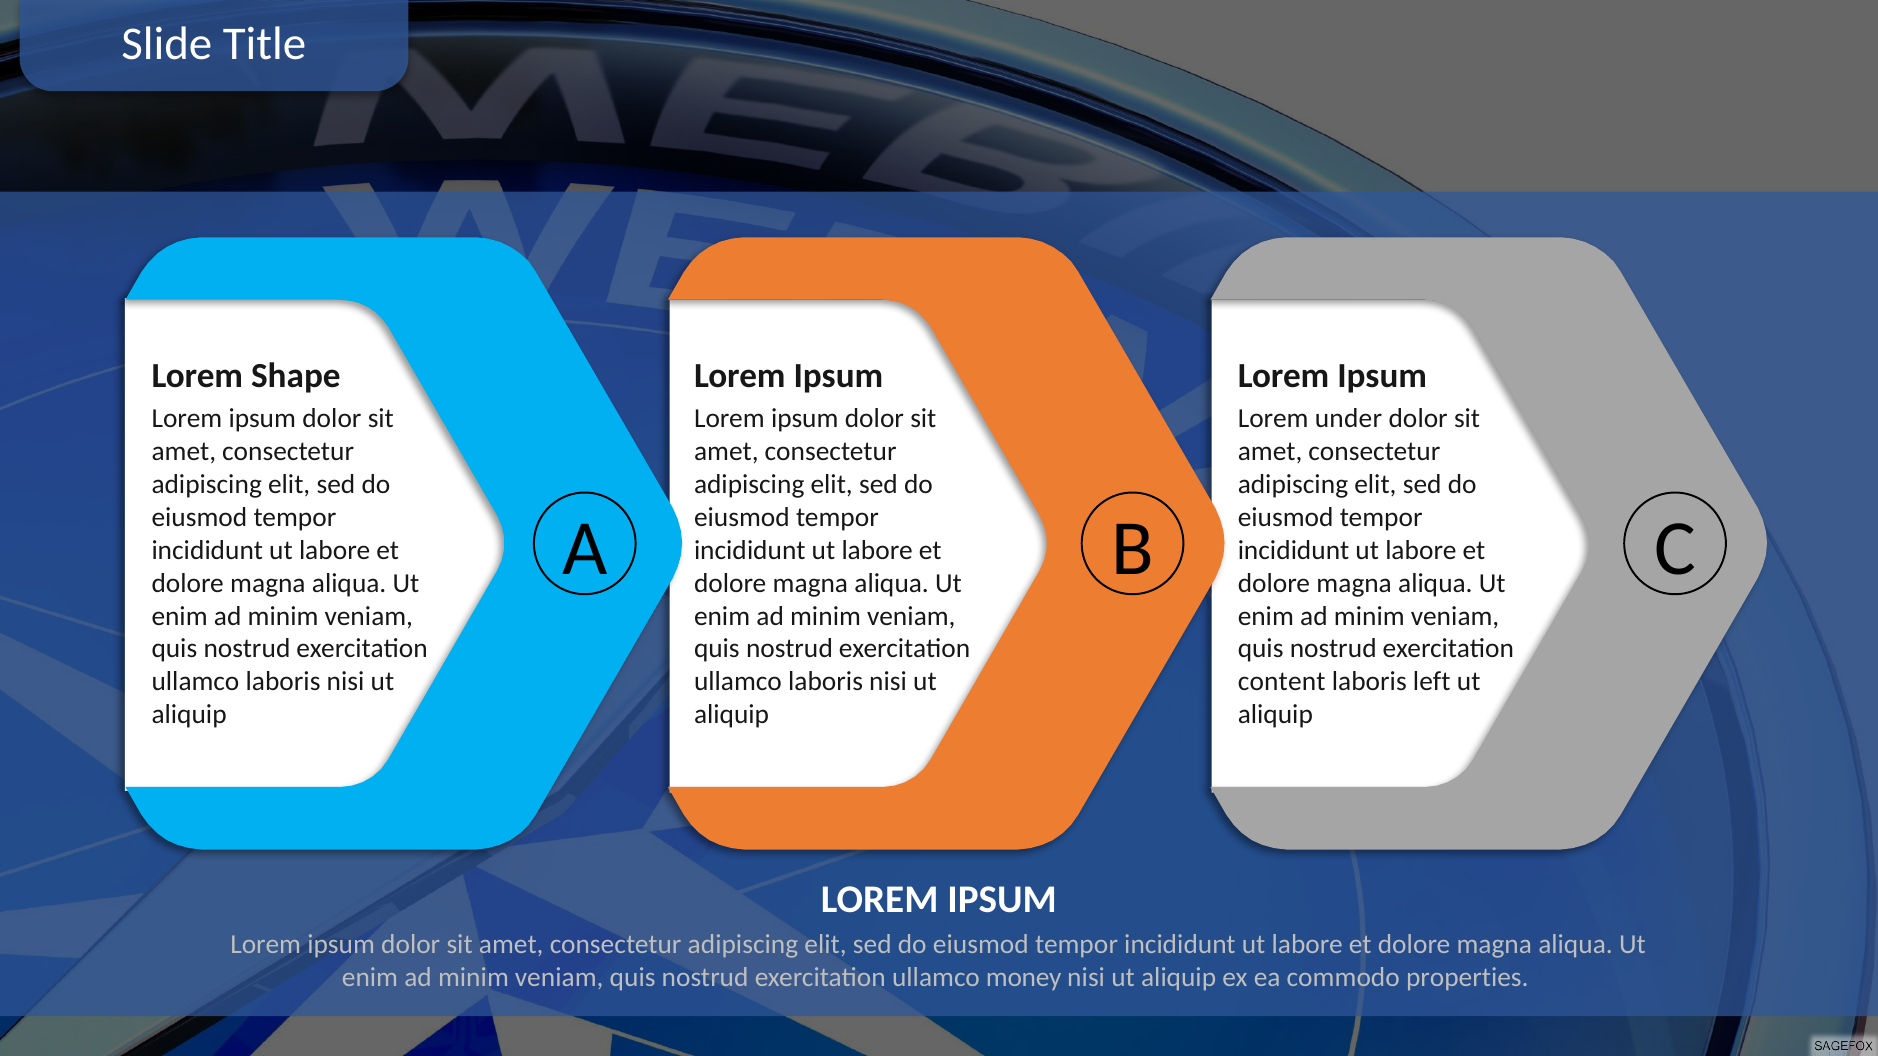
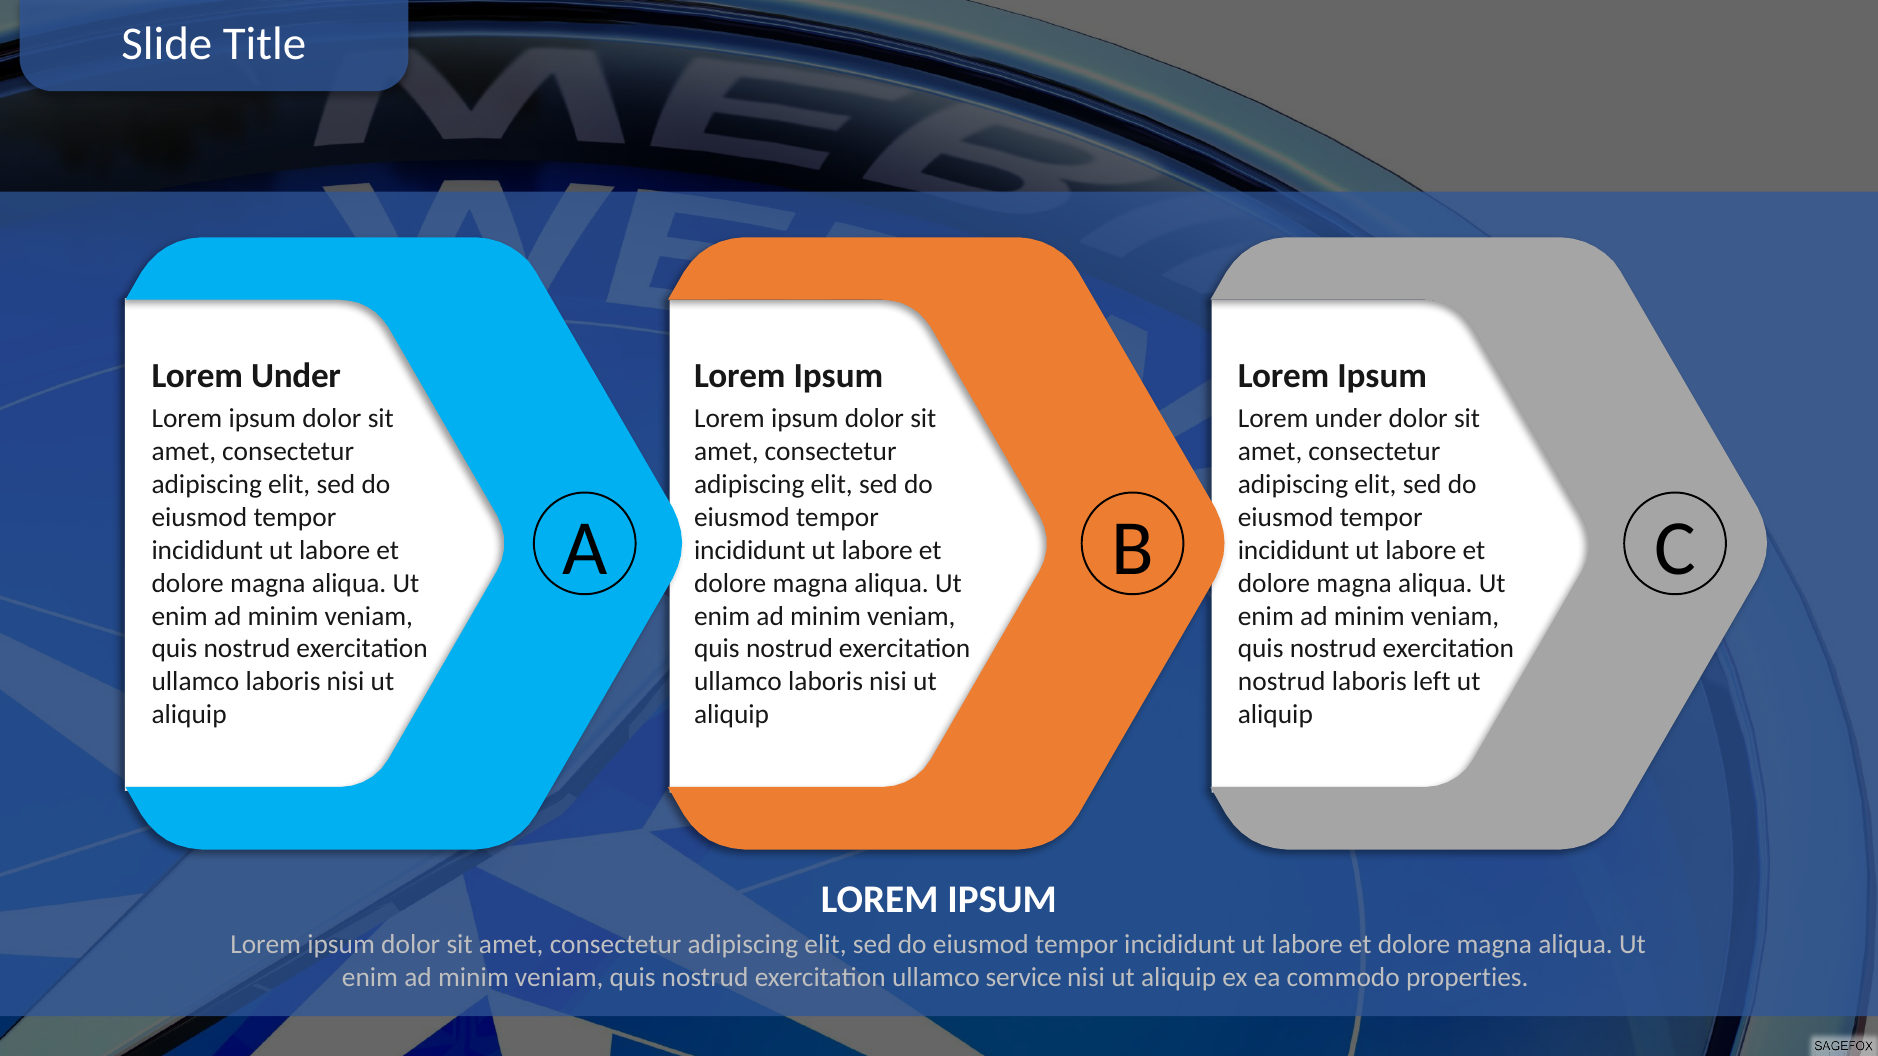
Shape: Shape -> Under (296, 376)
content: content -> nostrud (1282, 682)
money: money -> service (1024, 978)
